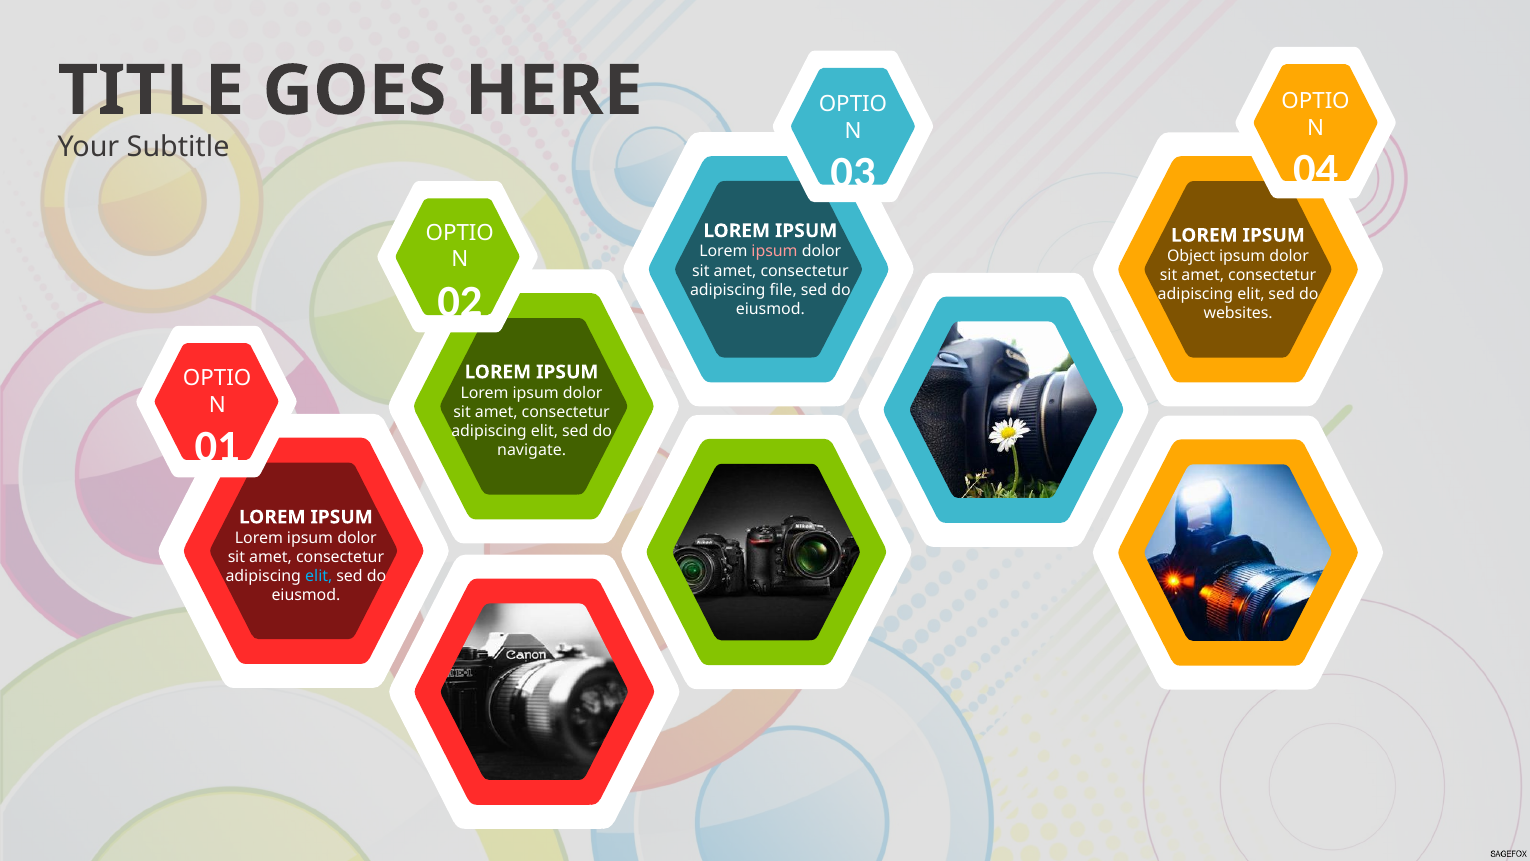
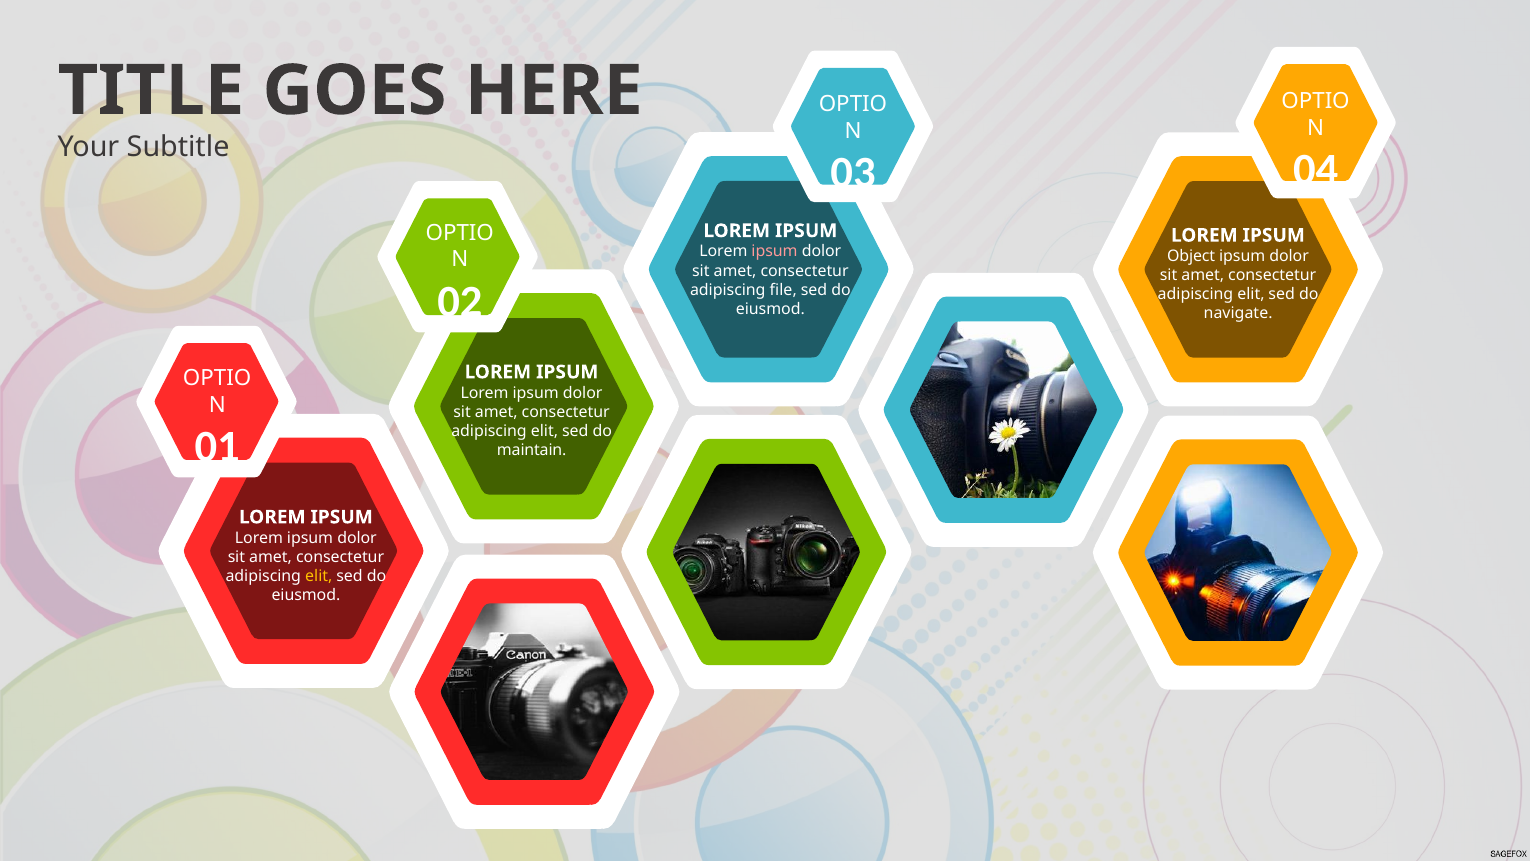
websites: websites -> navigate (1238, 314)
navigate: navigate -> maintain (532, 450)
elit colour: light blue -> yellow (319, 576)
